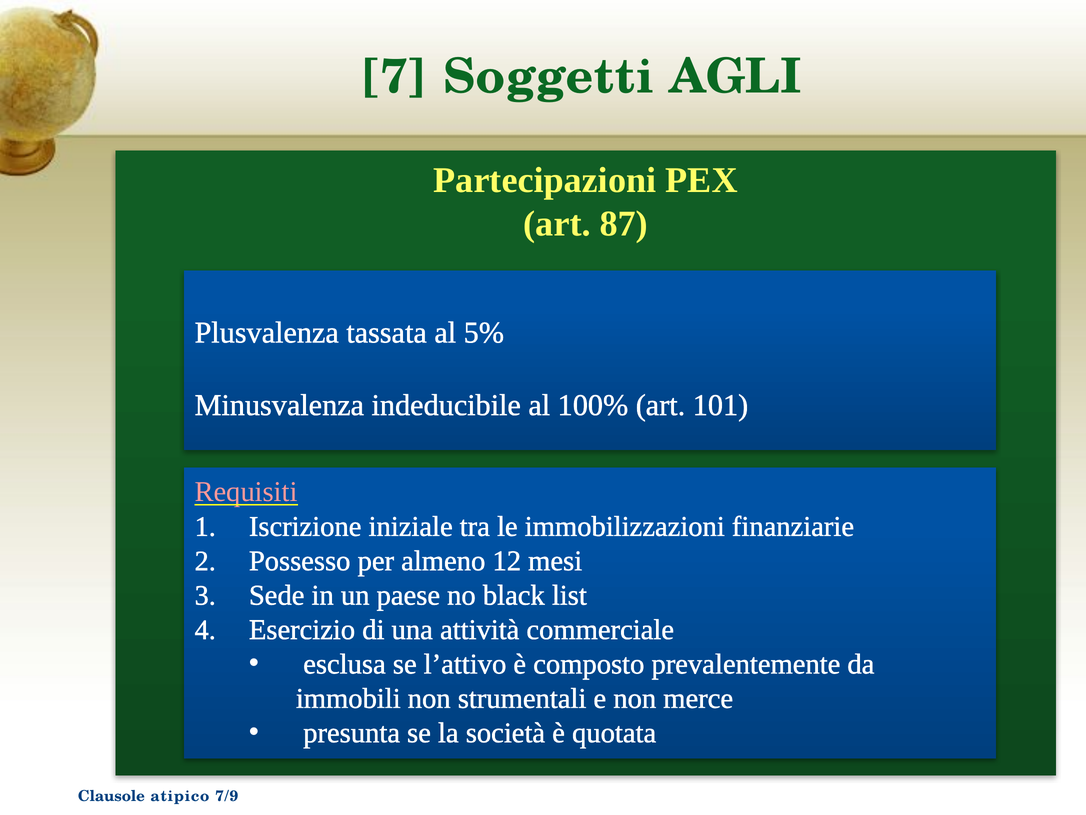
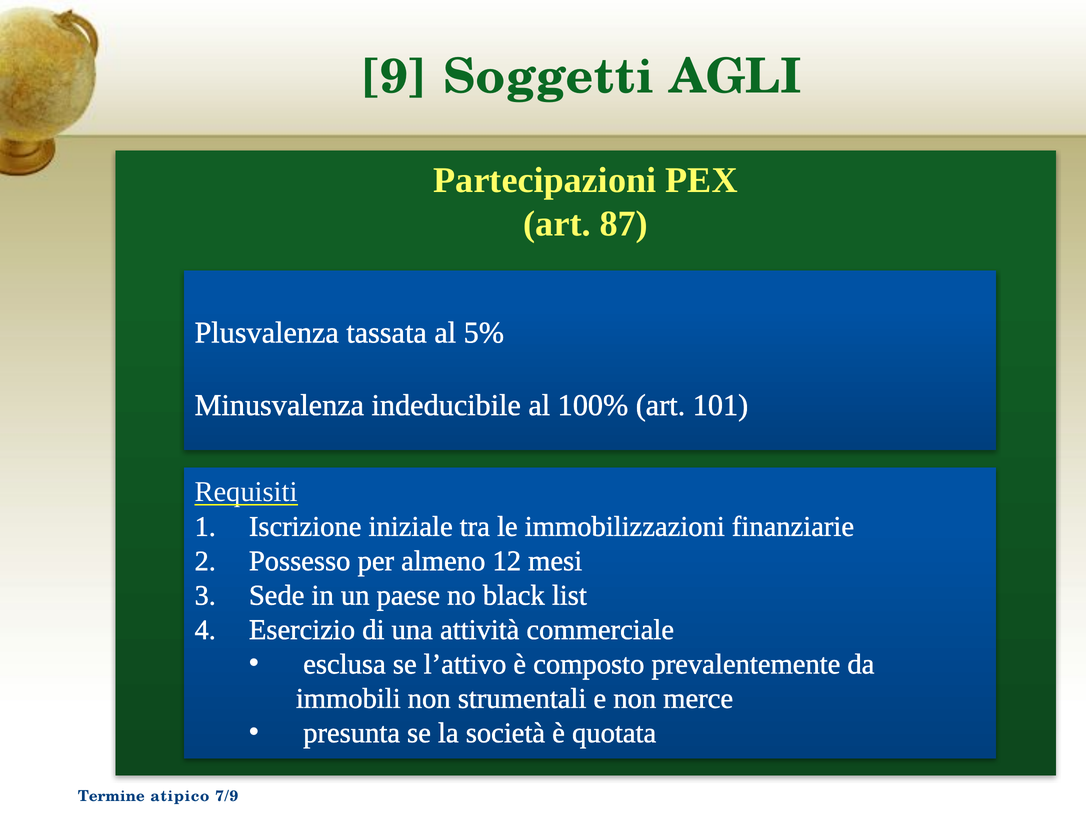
7: 7 -> 9 (394, 77)
Requisiti colour: pink -> white (246, 492)
Clausole: Clausole -> Termine (111, 796)
